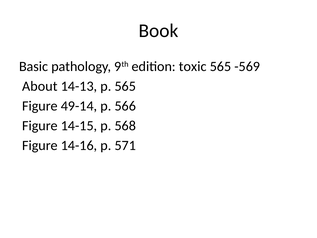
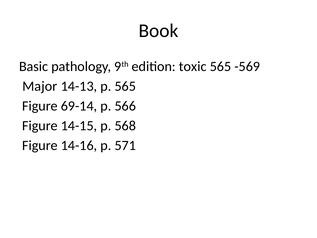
About: About -> Major (40, 86)
49-14: 49-14 -> 69-14 (79, 106)
